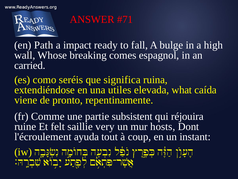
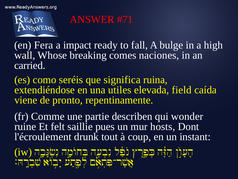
Path: Path -> Fera (44, 45)
espagnol: espagnol -> naciones (159, 55)
what: what -> field (182, 90)
subsistent: subsistent -> describen (132, 116)
réjouira: réjouira -> wonder (187, 116)
very: very -> pues (105, 126)
ayuda: ayuda -> drunk (86, 136)
